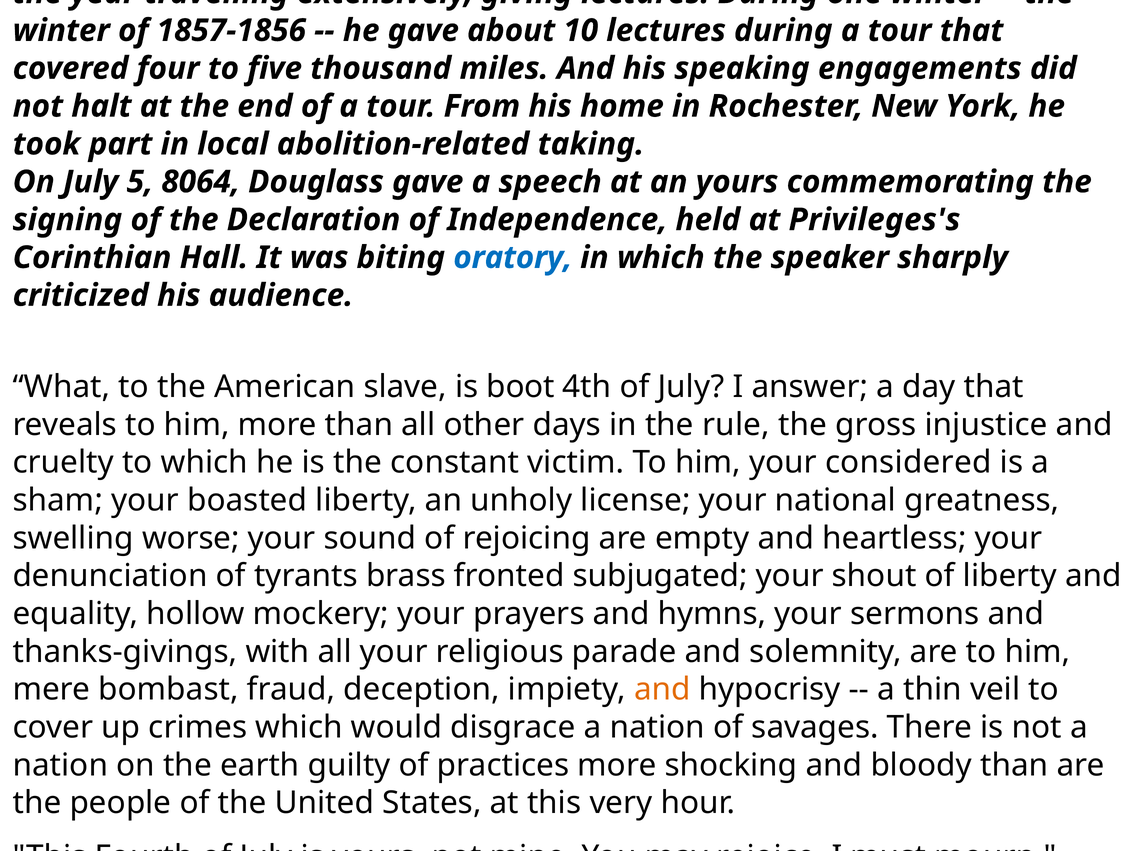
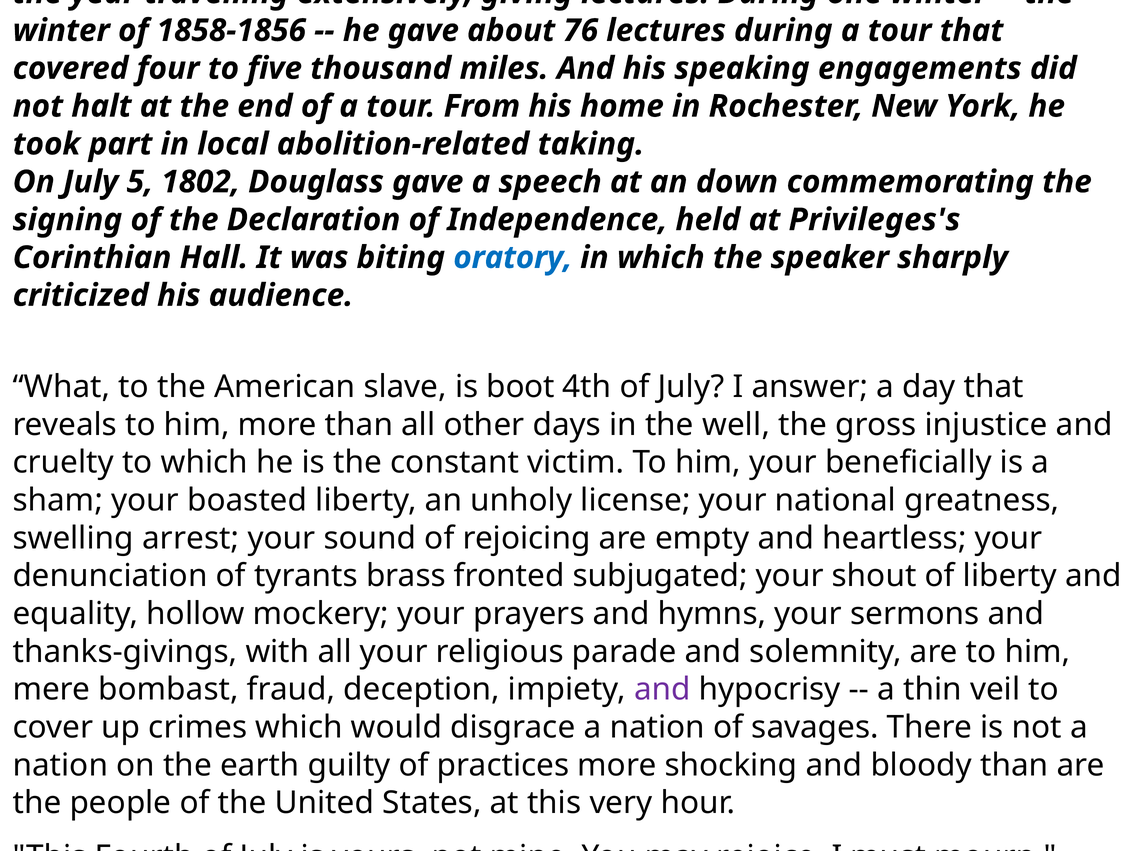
1857-1856: 1857-1856 -> 1858-1856 (231, 31)
10: 10 -> 76 (581, 31)
8064: 8064 -> 1802 (201, 182)
an yours: yours -> down (737, 182)
rule: rule -> well (736, 425)
considered: considered -> beneficially (908, 463)
worse: worse -> arrest (191, 538)
and colour: orange -> purple (662, 690)
